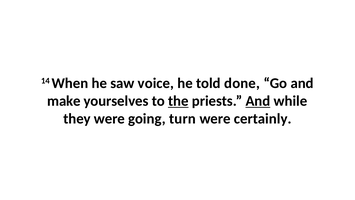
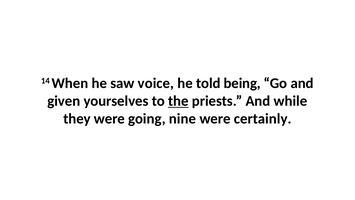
done: done -> being (242, 83)
make: make -> given (64, 101)
And underline: present -> none (258, 101)
turn: turn -> nine (183, 119)
